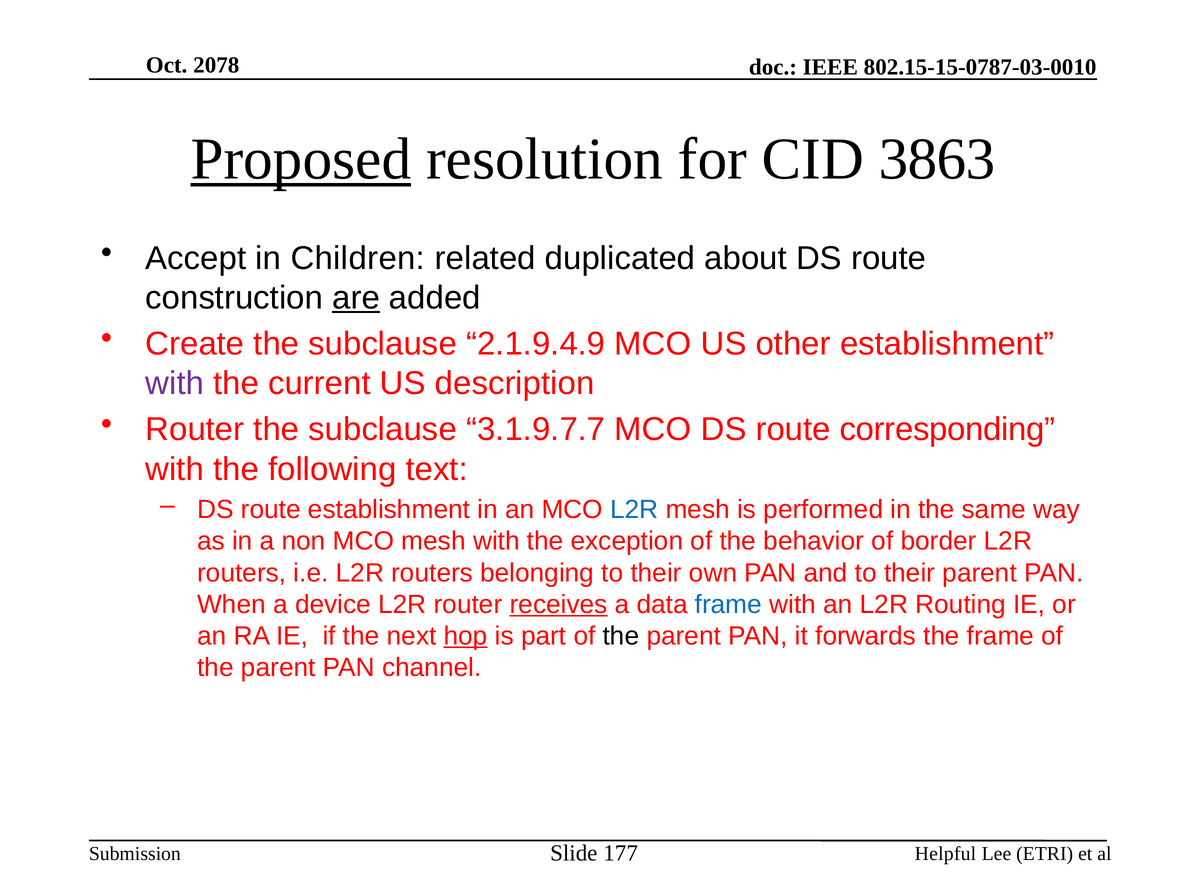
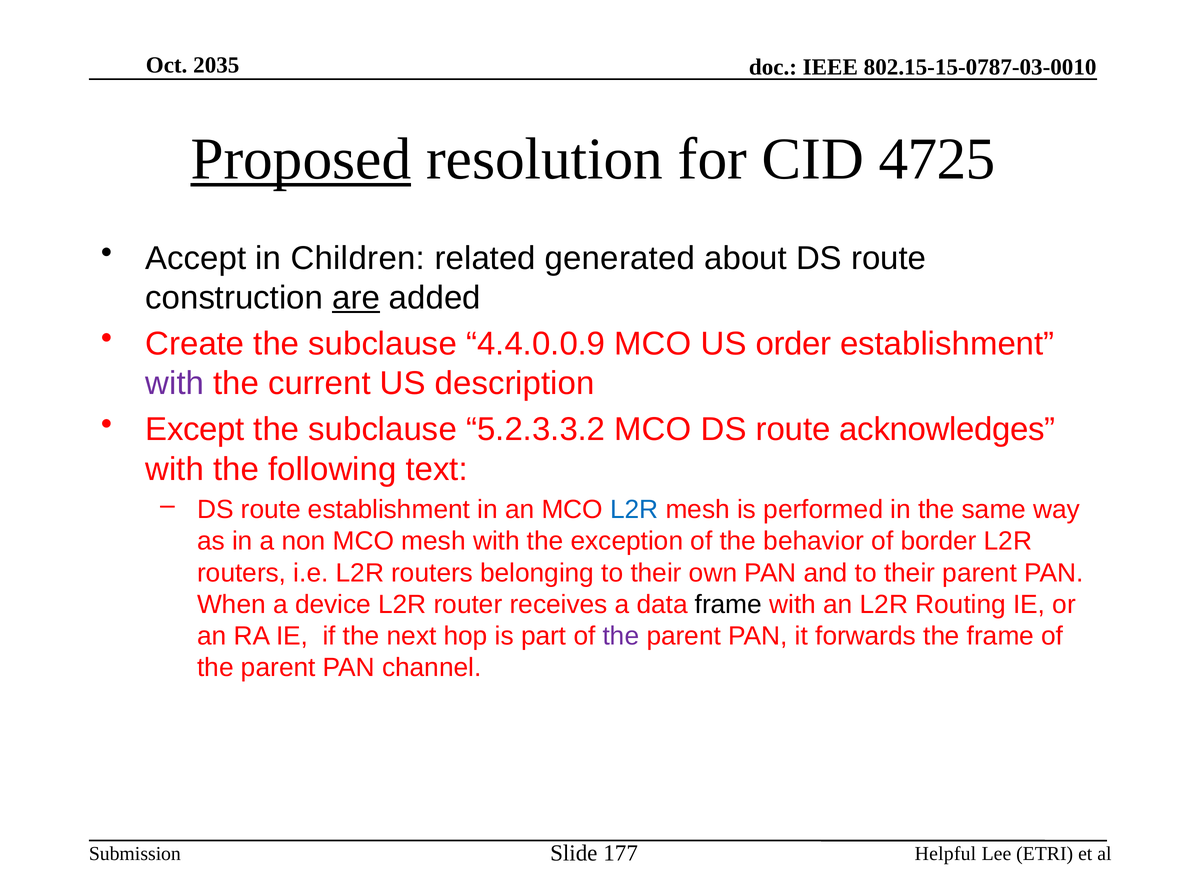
2078: 2078 -> 2035 (216, 65)
3863: 3863 -> 4725 (937, 159)
duplicated: duplicated -> generated (620, 258)
2.1.9.4.9: 2.1.9.4.9 -> 4.4.0.0.9 (536, 344)
other: other -> order (793, 344)
Router: Router -> Except (195, 429)
3.1.9.7.7: 3.1.9.7.7 -> 5.2.3.3.2 (536, 429)
corresponding: corresponding -> acknowledges (947, 429)
receives underline: present -> none (559, 604)
frame colour: blue -> black (728, 604)
hop underline: present -> none (466, 636)
the colour: black -> purple (621, 636)
